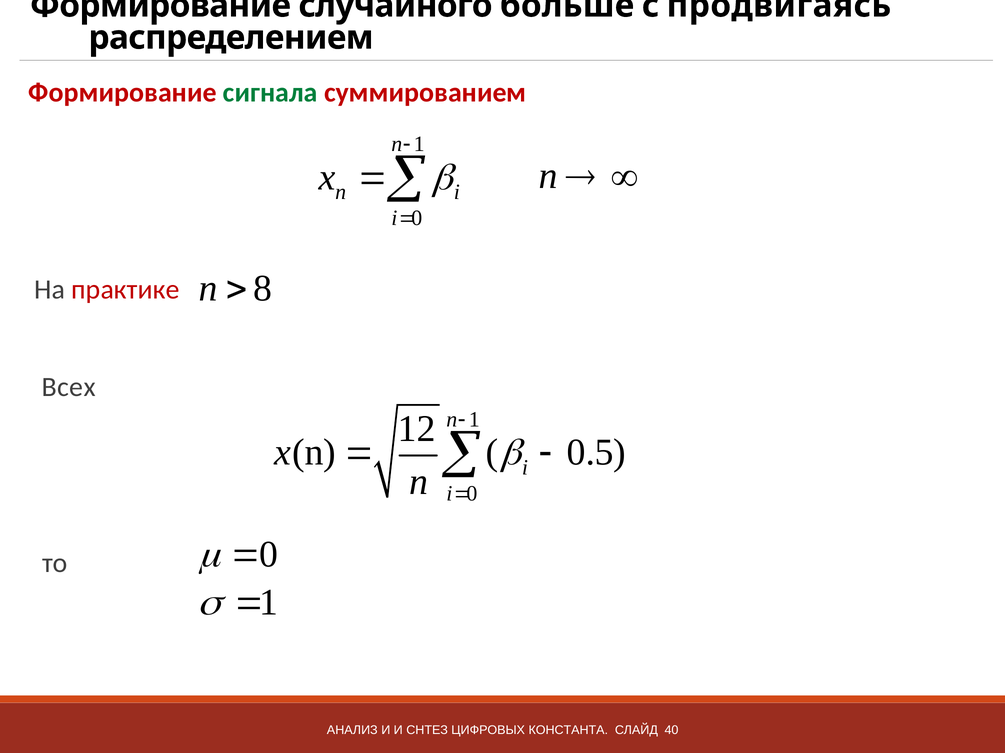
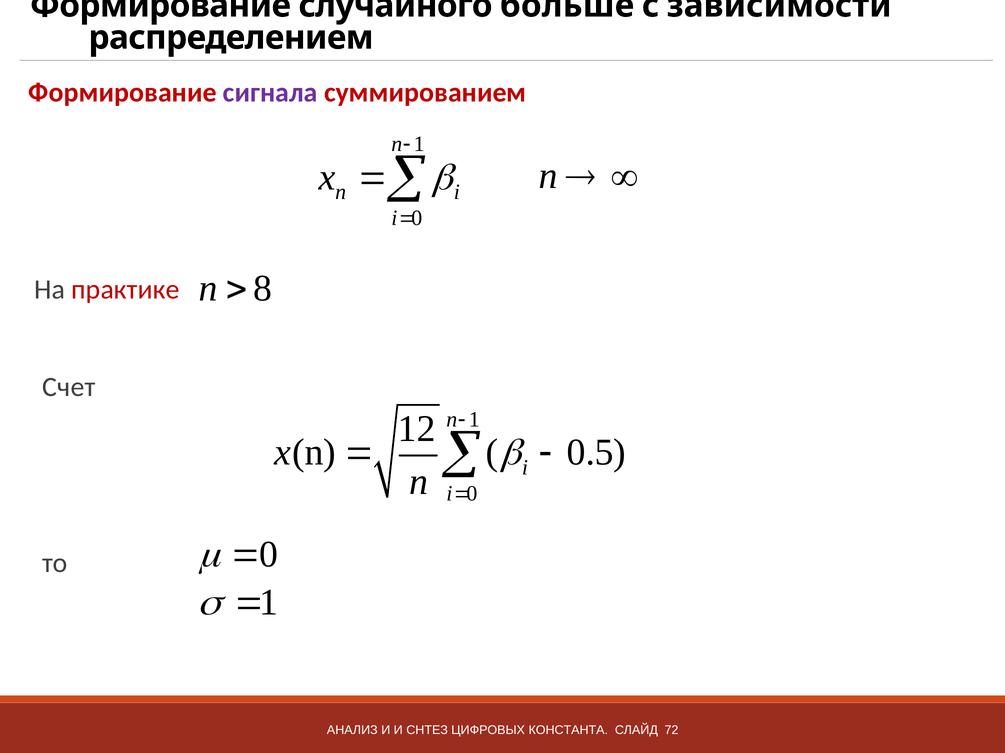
продвигаясь: продвигаясь -> зависимости (779, 6)
сигнала colour: green -> purple (270, 92)
Всех: Всех -> Счет (69, 387)
40: 40 -> 72 (671, 731)
